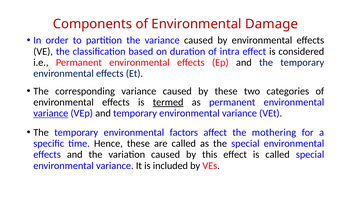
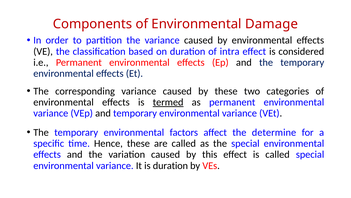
variance underline: present -> none (51, 113)
mothering: mothering -> determine (274, 132)
is included: included -> duration (170, 165)
